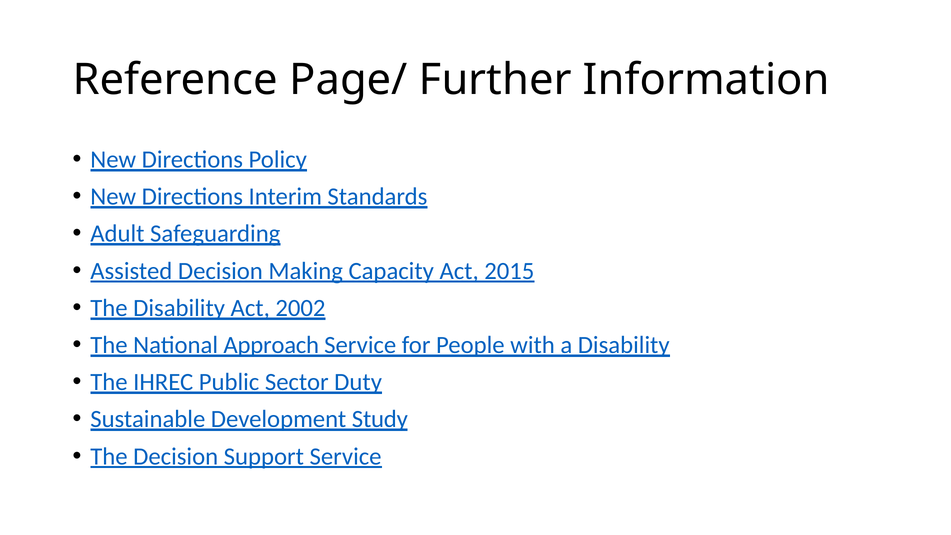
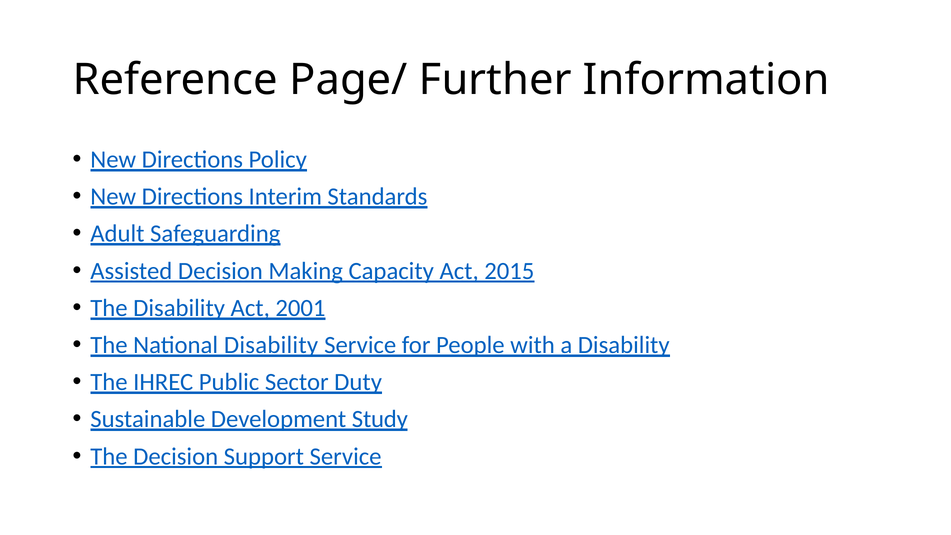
2002: 2002 -> 2001 (300, 308)
National Approach: Approach -> Disability (271, 345)
